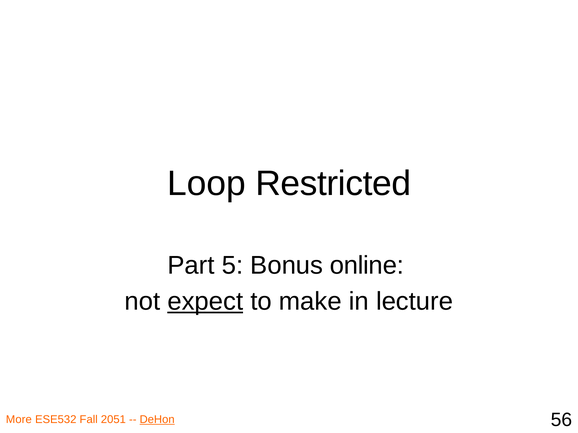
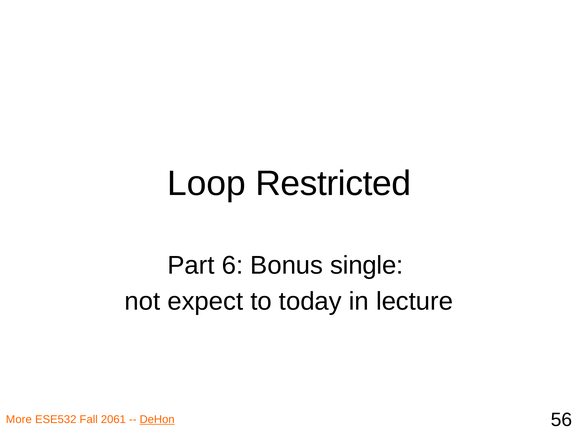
5: 5 -> 6 (232, 266)
online: online -> single (367, 266)
expect underline: present -> none (205, 302)
make: make -> today (310, 302)
2051: 2051 -> 2061 (113, 420)
